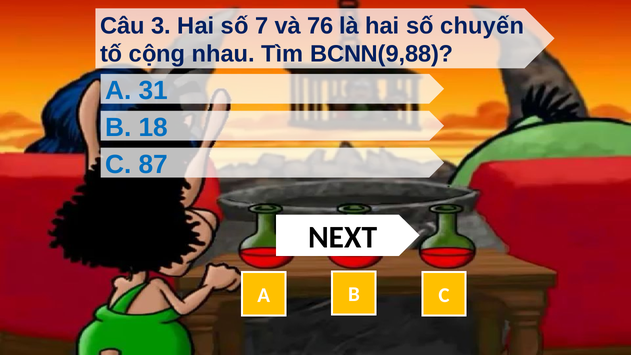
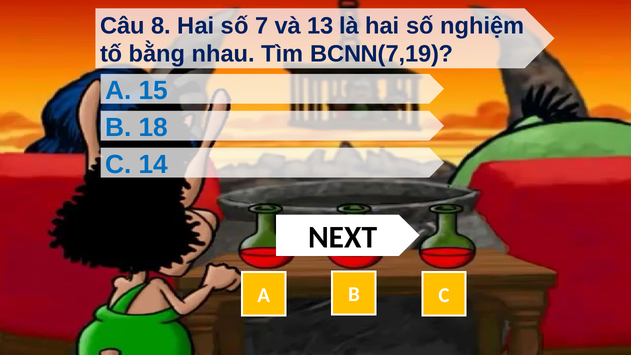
3: 3 -> 8 (161, 26)
76: 76 -> 13 (320, 26)
chuyến: chuyến -> nghiệm (482, 26)
cộng: cộng -> bằng (157, 54)
BCNN(9,88: BCNN(9,88 -> BCNN(7,19 (382, 54)
31: 31 -> 15 (153, 91)
87: 87 -> 14 (153, 164)
